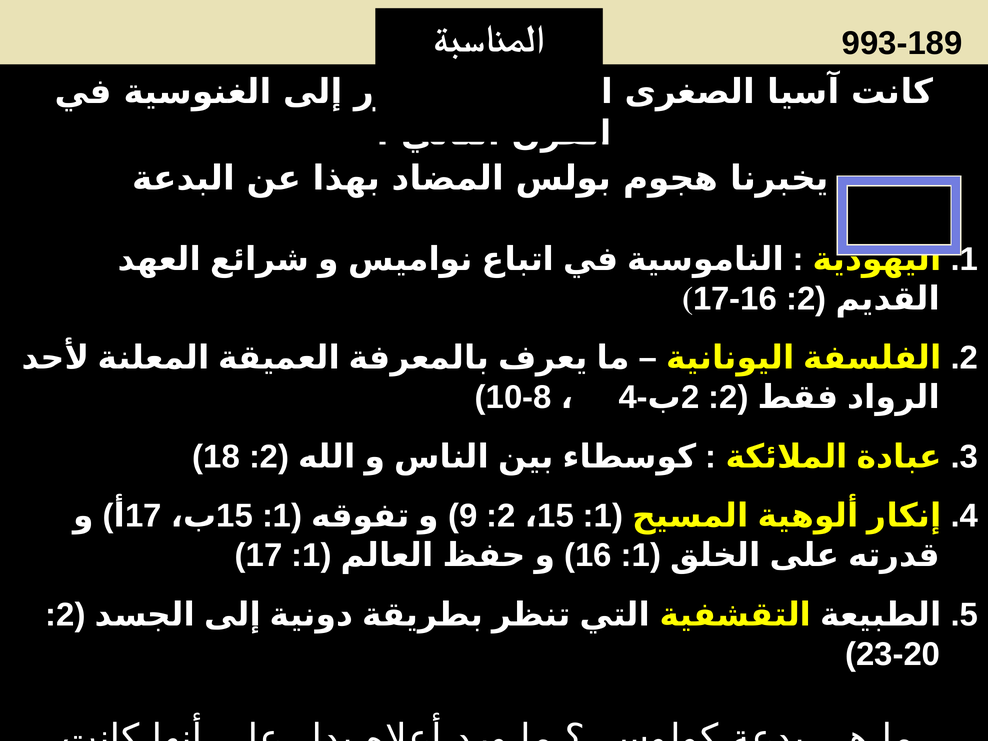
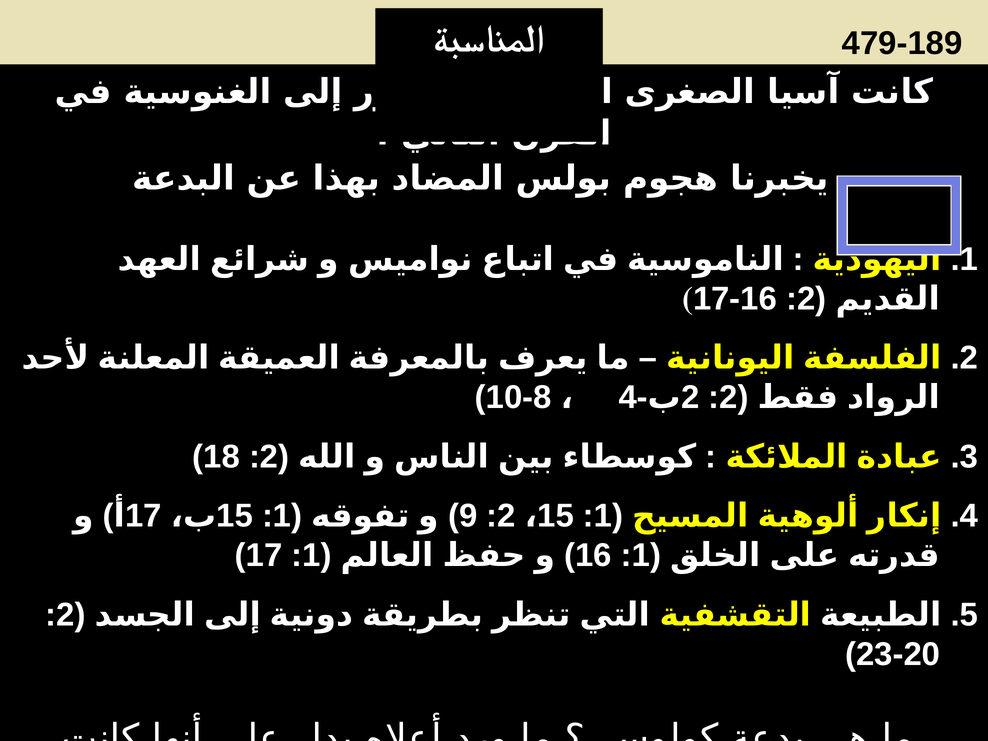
993-189: 993-189 -> 479-189 (902, 43)
